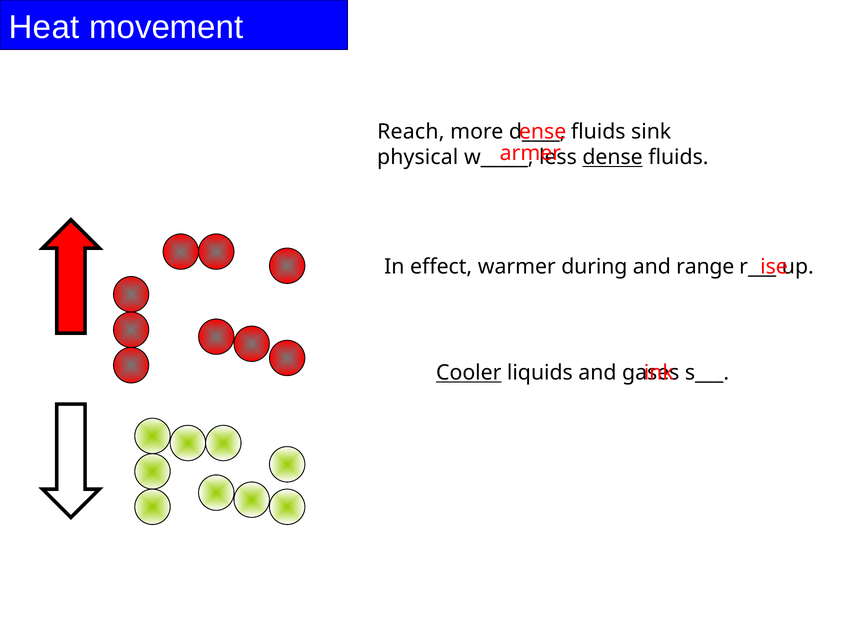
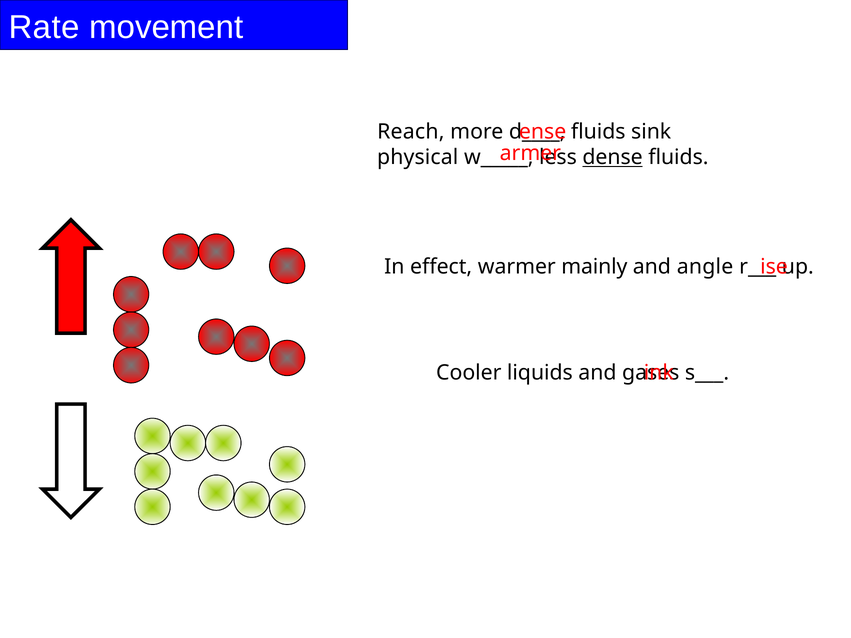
Heat: Heat -> Rate (44, 27)
during: during -> mainly (594, 267)
range: range -> angle (705, 267)
Cooler underline: present -> none (469, 373)
